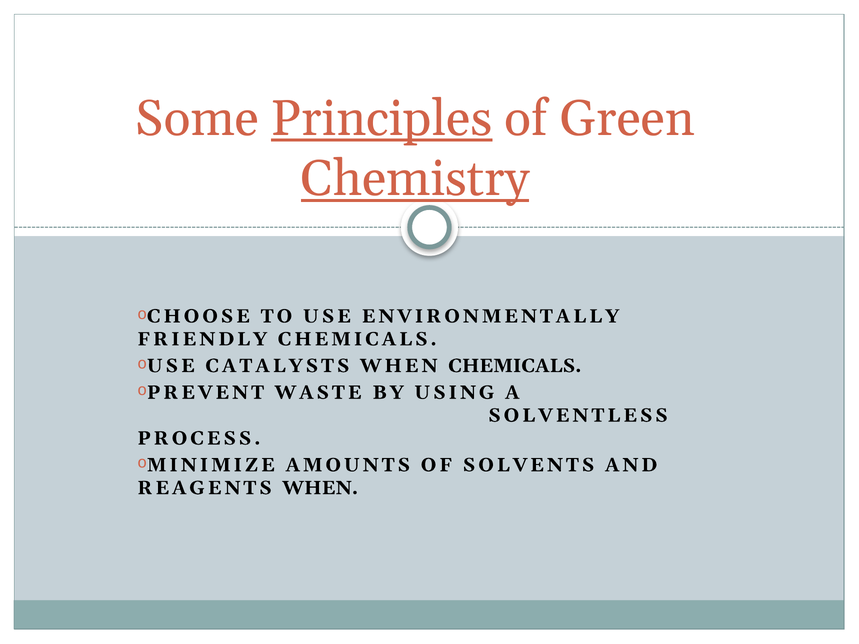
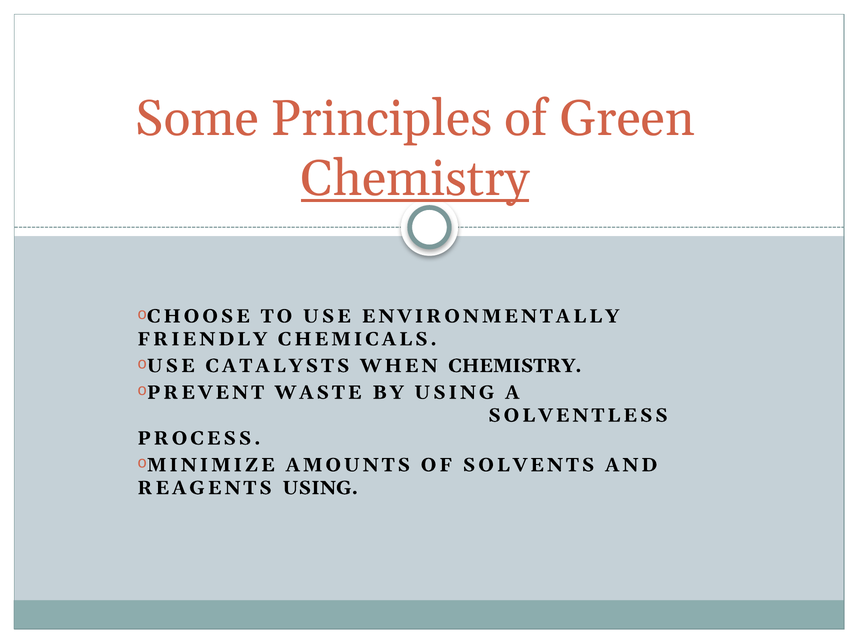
Principles underline: present -> none (382, 119)
WHEN CHEMICALS: CHEMICALS -> CHEMISTRY (515, 366)
REAGENTS WHEN: WHEN -> USING (320, 488)
